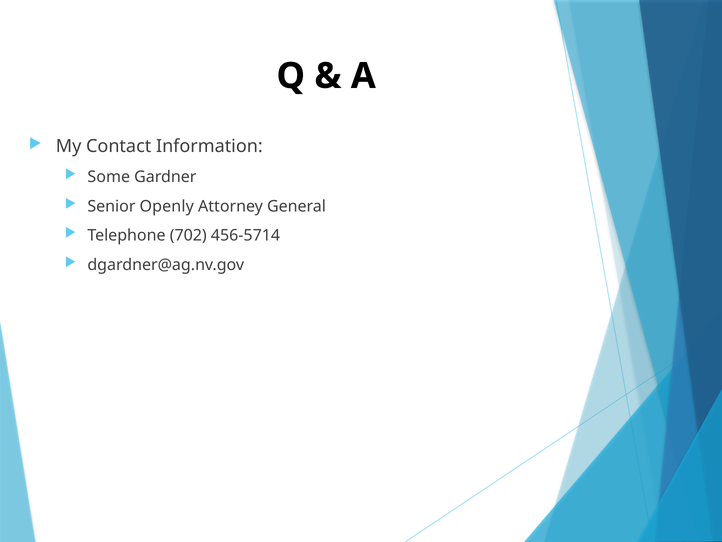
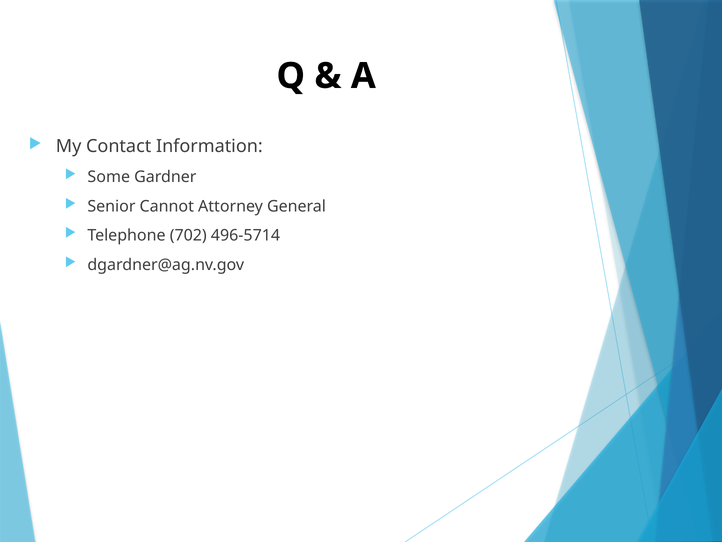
Openly: Openly -> Cannot (167, 206)
456-5714: 456-5714 -> 496-5714 (245, 235)
